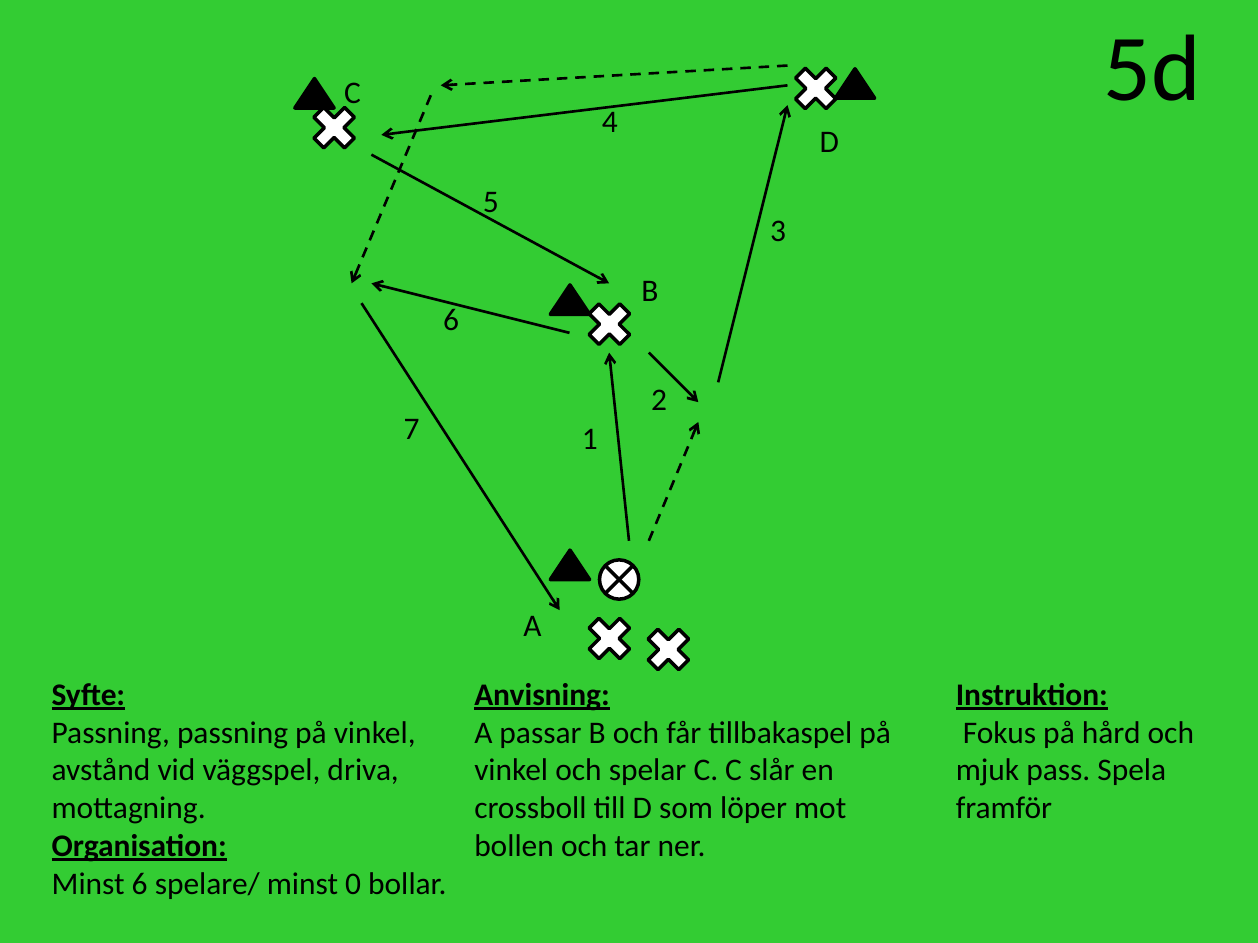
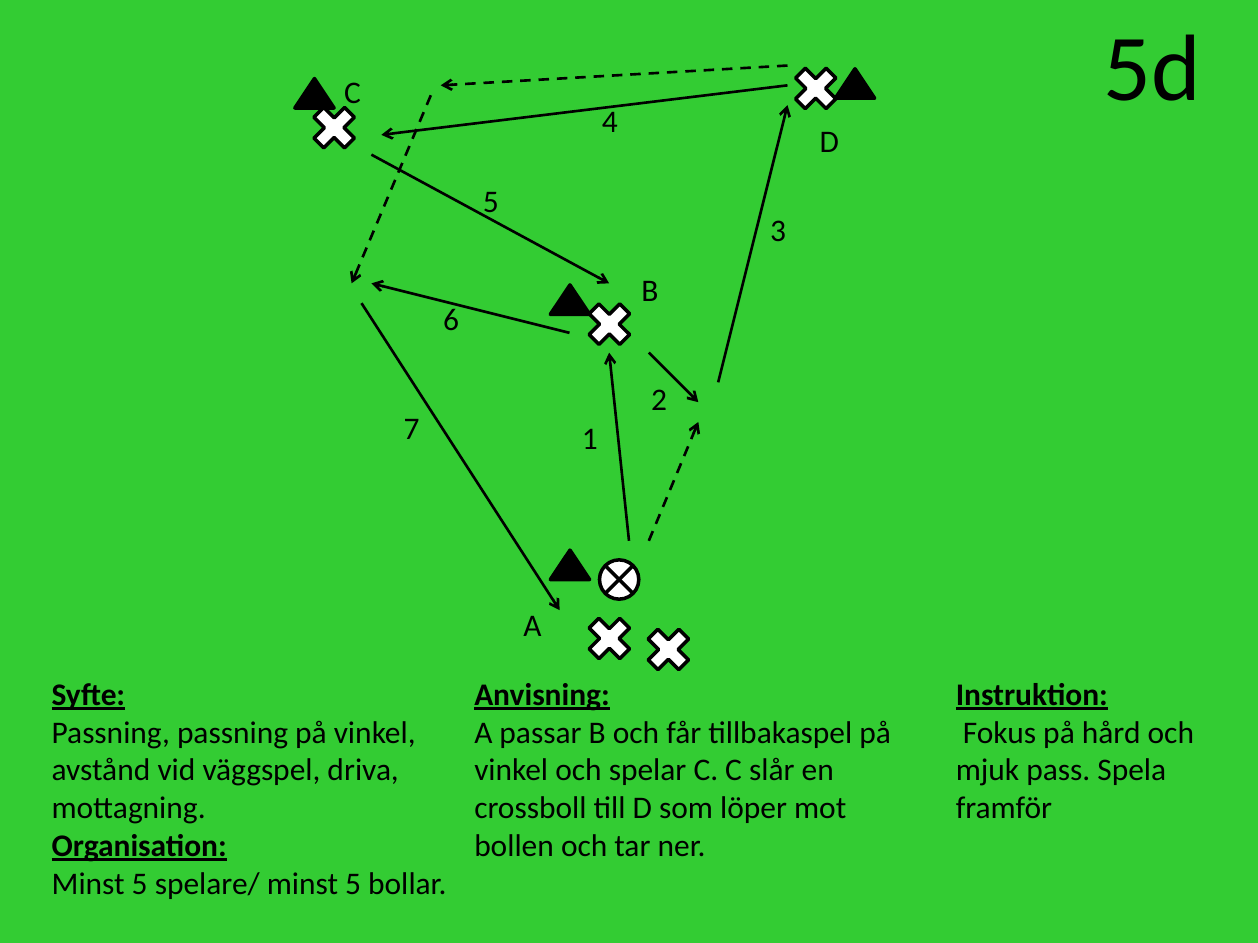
6: 6 -> 5 (140, 884)
spelare/ minst 0: 0 -> 5 (353, 884)
